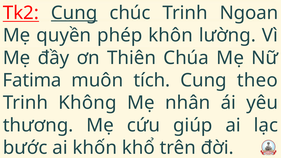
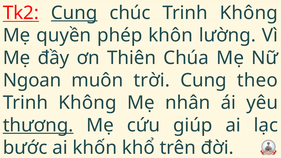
chúc Trinh Ngoan: Ngoan -> Không (249, 13)
Fatima: Fatima -> Ngoan (32, 80)
tích: tích -> trời (152, 80)
thương underline: none -> present (38, 125)
